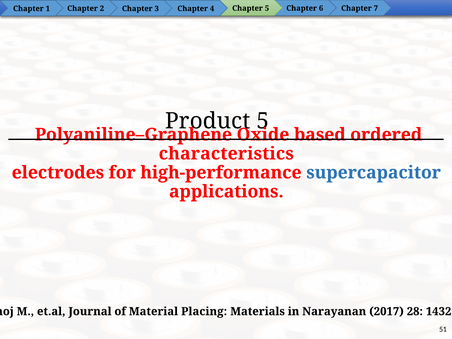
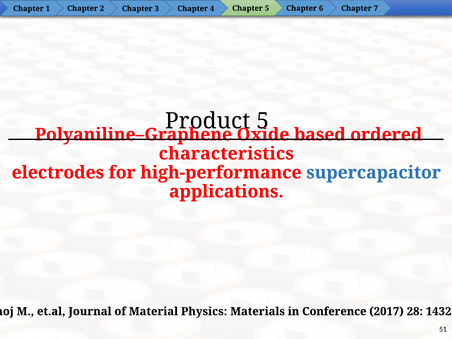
Placing: Placing -> Physics (204, 311)
Narayanan: Narayanan -> Conference (334, 311)
